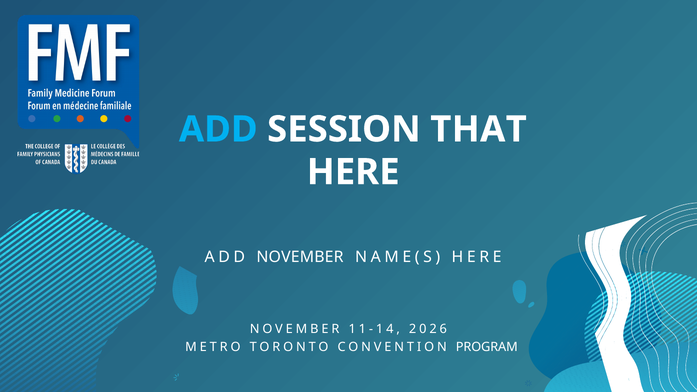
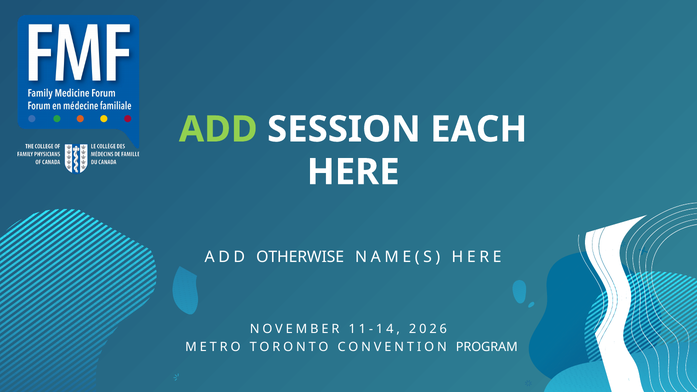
ADD colour: light blue -> light green (218, 129)
THAT: THAT -> EACH (479, 129)
ADD NOVEMBER: NOVEMBER -> OTHERWISE (300, 257)
